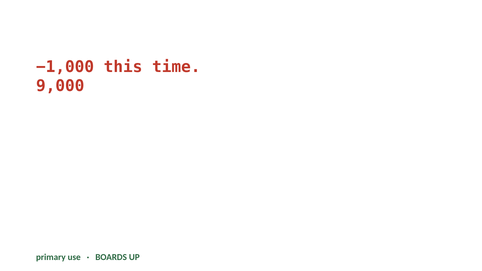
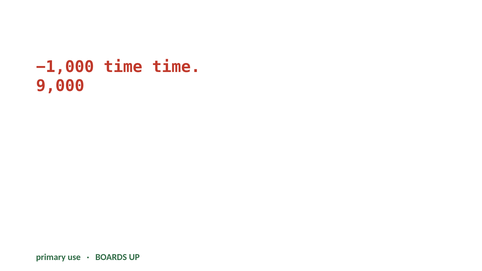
−1,000 this: this -> time (123, 67)
